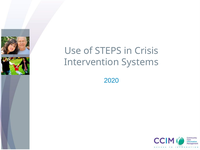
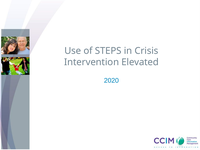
Systems: Systems -> Elevated (140, 62)
